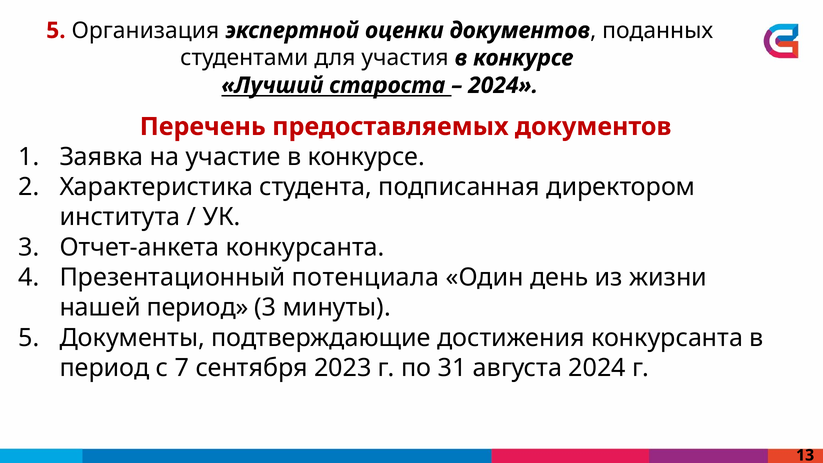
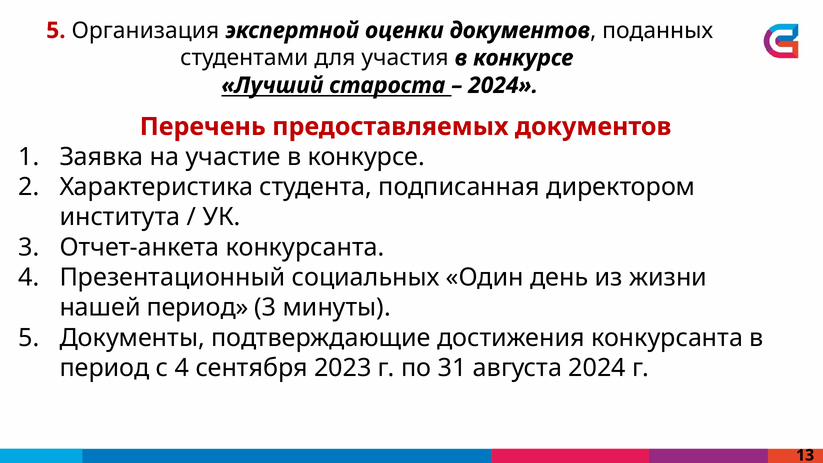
потенциала: потенциала -> социальных (366, 277)
с 7: 7 -> 4 (182, 368)
